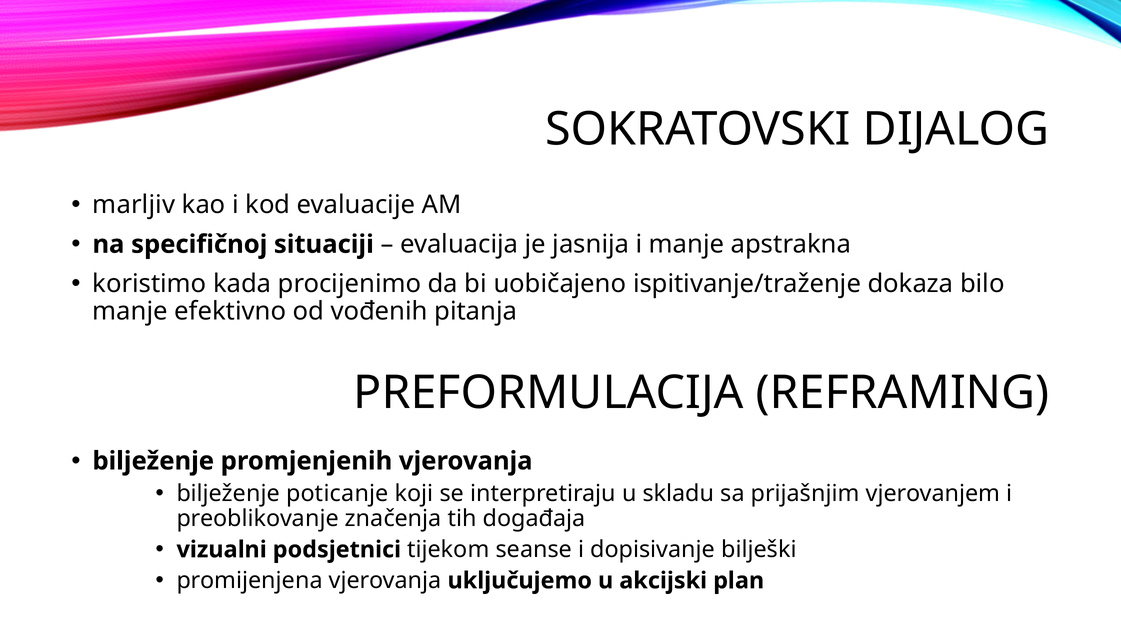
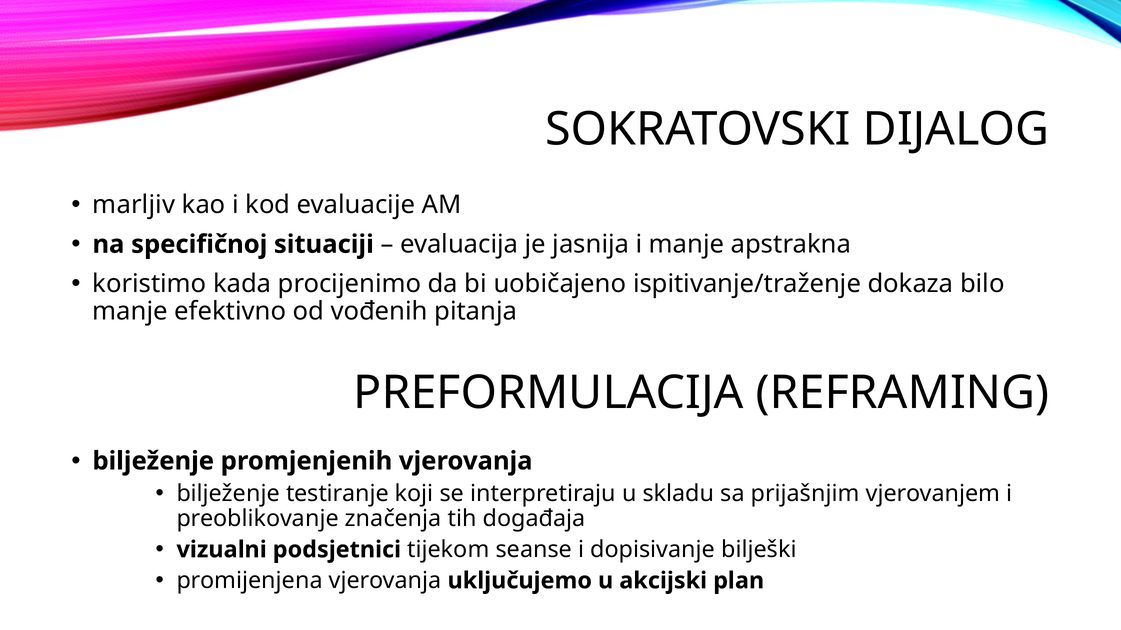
poticanje: poticanje -> testiranje (337, 494)
